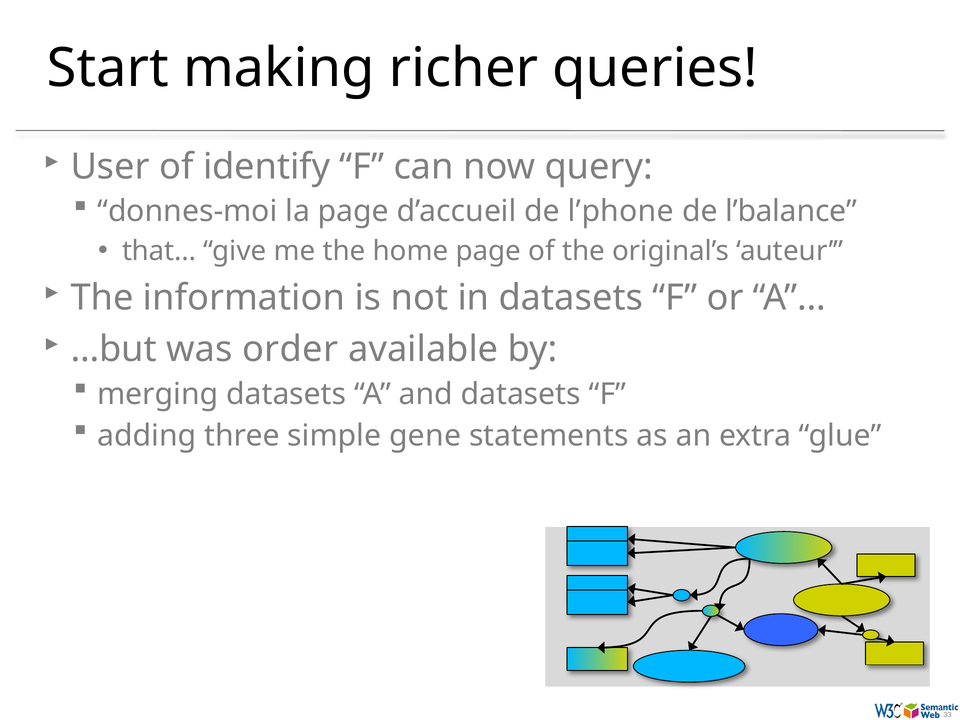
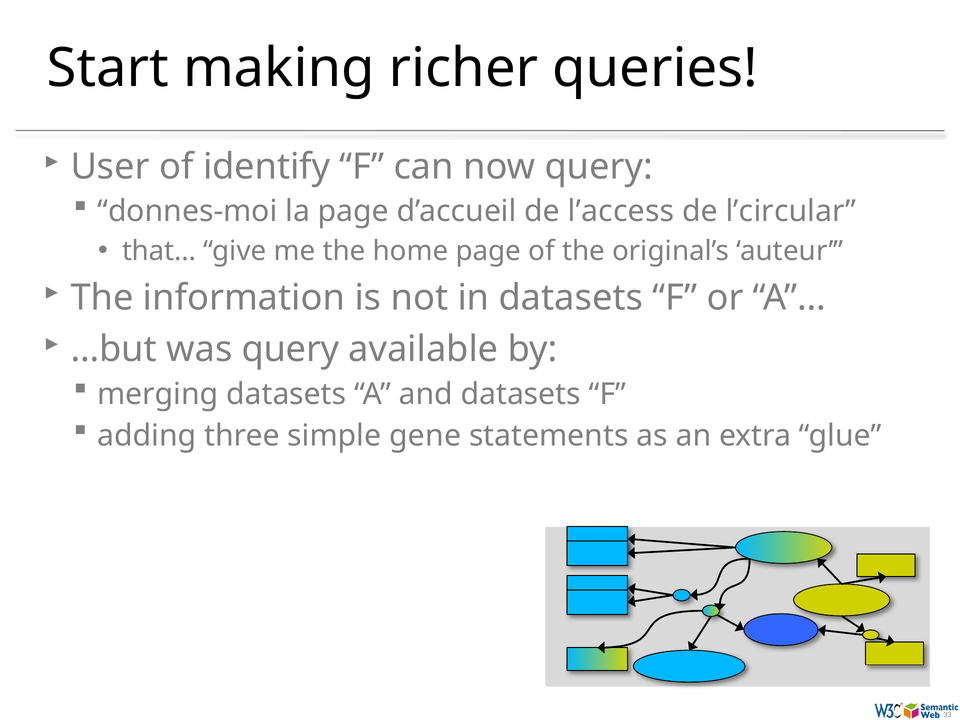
l’phone: l’phone -> l’access (621, 211)
l’balance: l’balance -> l’circular (791, 211)
was order: order -> query (291, 349)
